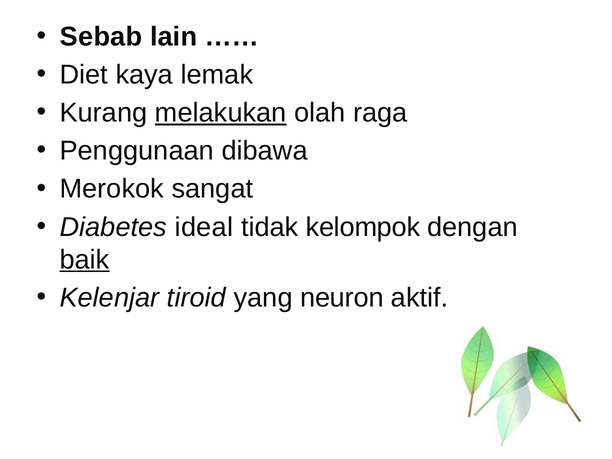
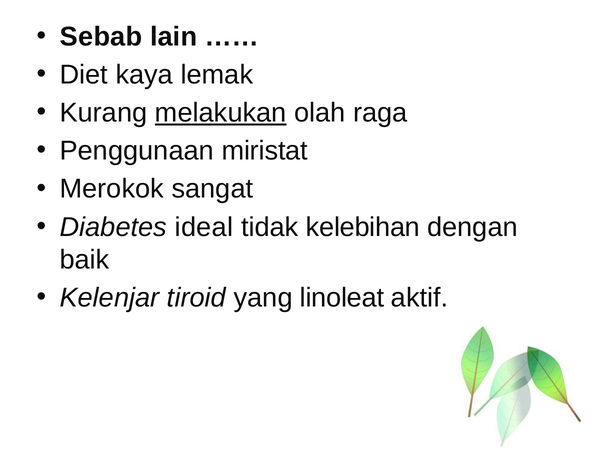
dibawa: dibawa -> miristat (265, 151)
kelompok: kelompok -> kelebihan (363, 227)
baik underline: present -> none (85, 260)
neuron: neuron -> linoleat (342, 298)
